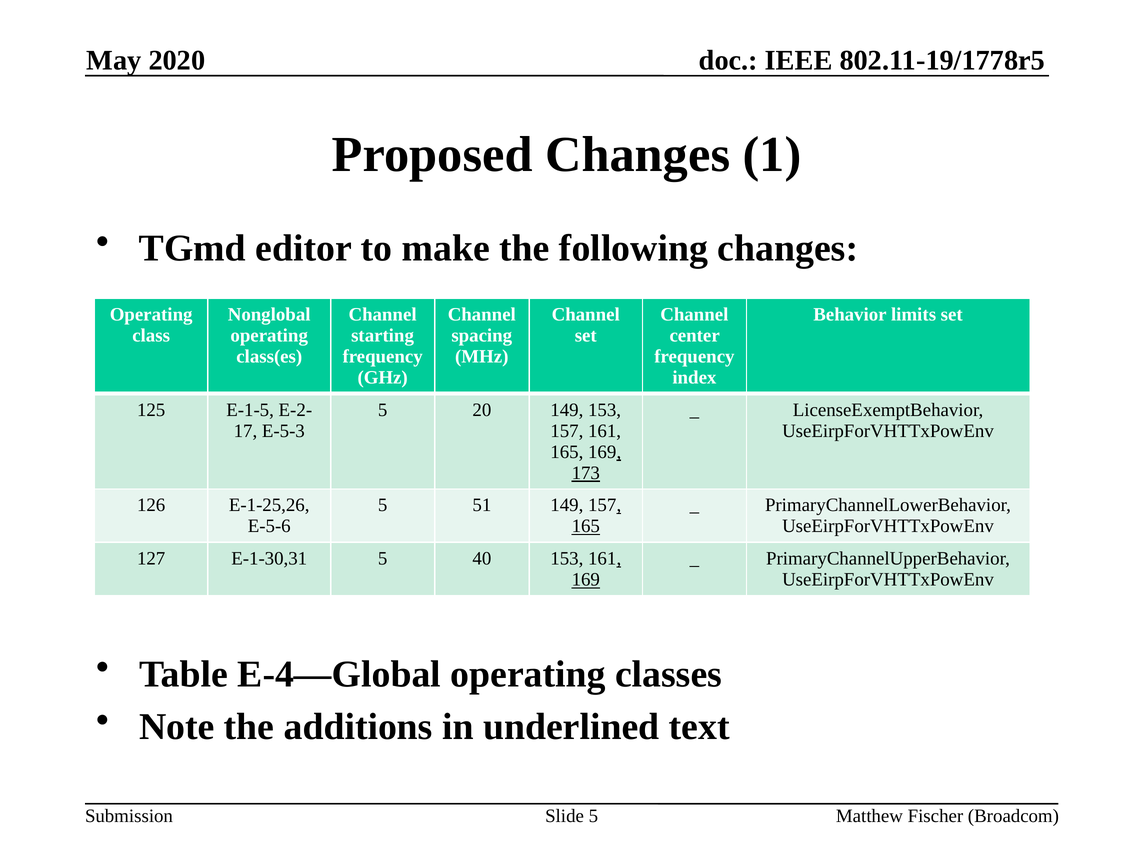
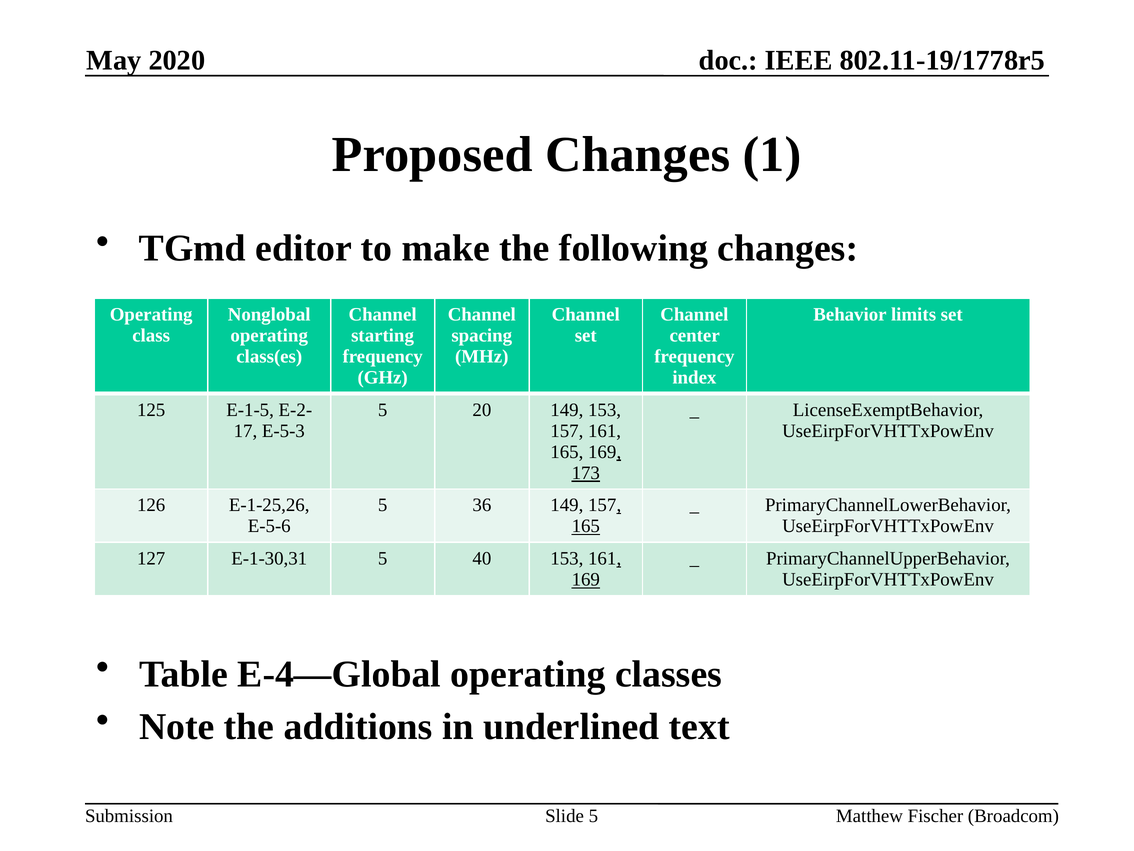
51: 51 -> 36 (482, 505)
